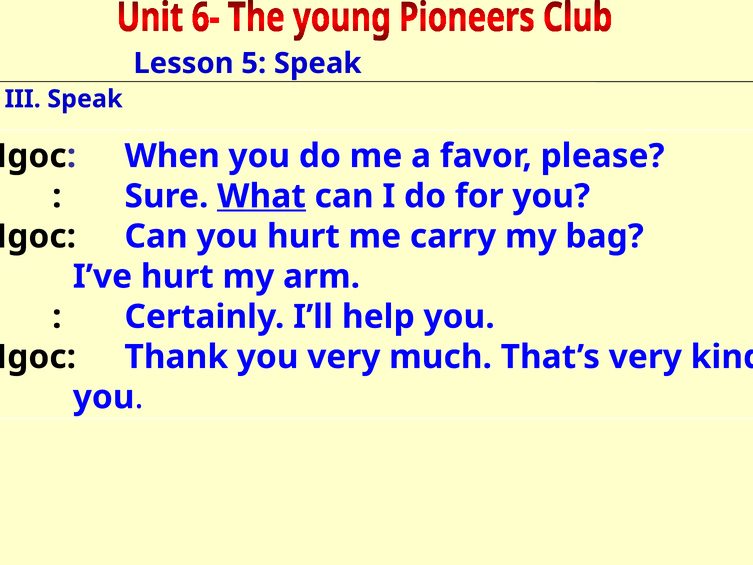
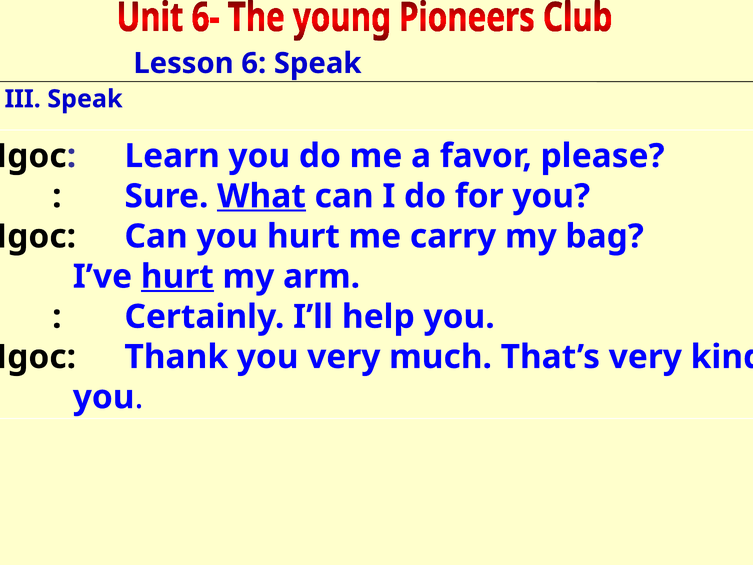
5: 5 -> 6 (254, 63)
When: When -> Learn (172, 156)
hurt underline: none -> present (177, 276)
